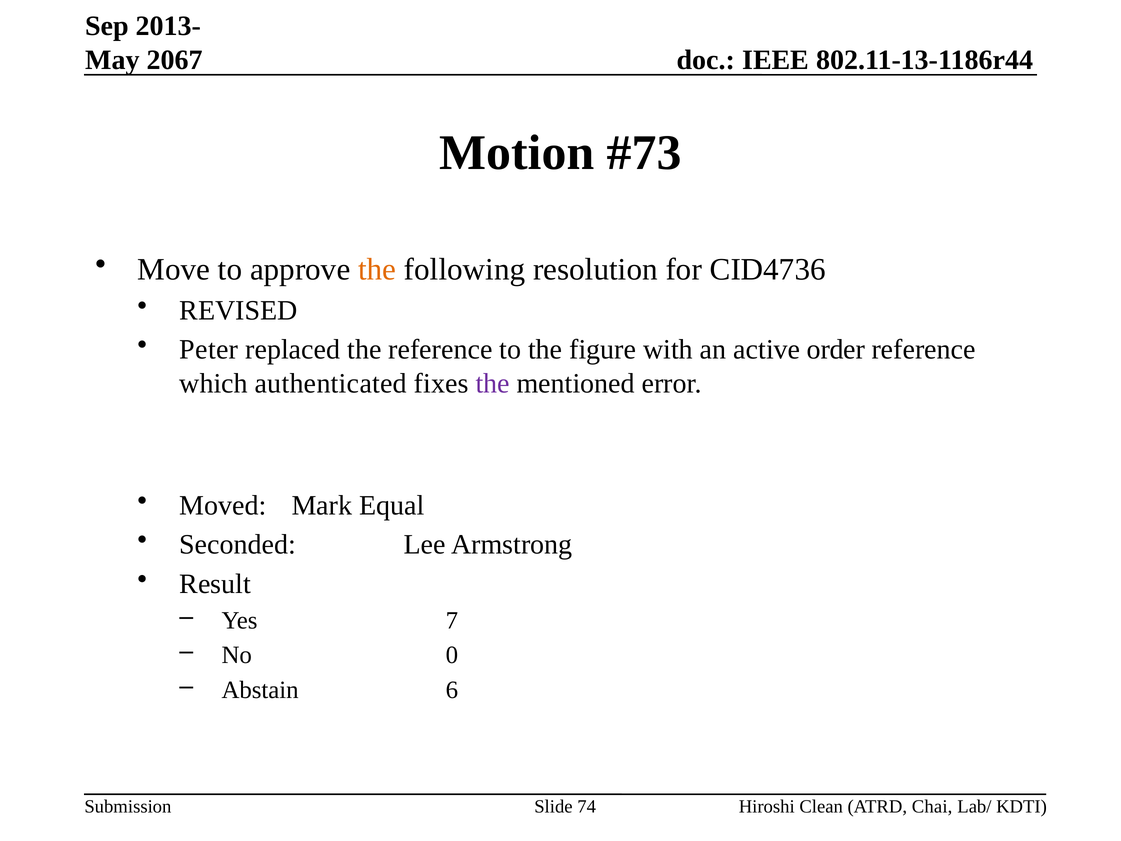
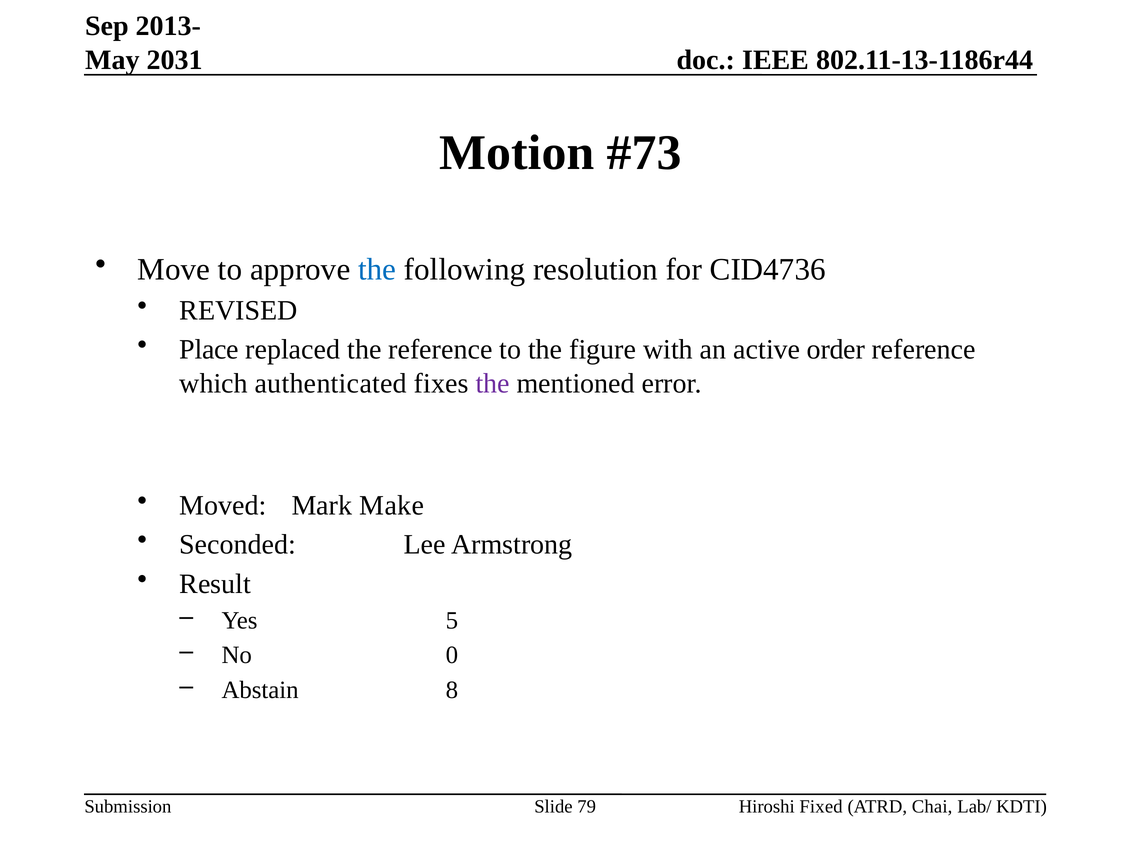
2067: 2067 -> 2031 (175, 60)
the colour: orange -> blue (377, 269)
Peter: Peter -> Place (209, 350)
Equal: Equal -> Make (392, 505)
7: 7 -> 5 (452, 620)
6: 6 -> 8 (452, 690)
74: 74 -> 79 (587, 806)
Clean: Clean -> Fixed (821, 806)
